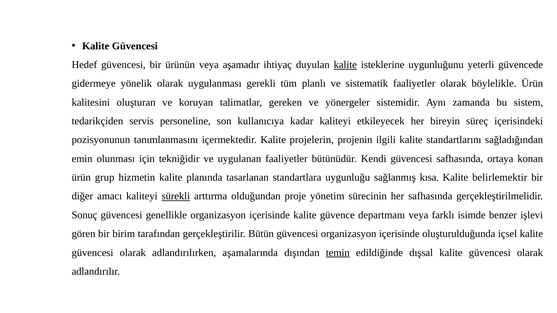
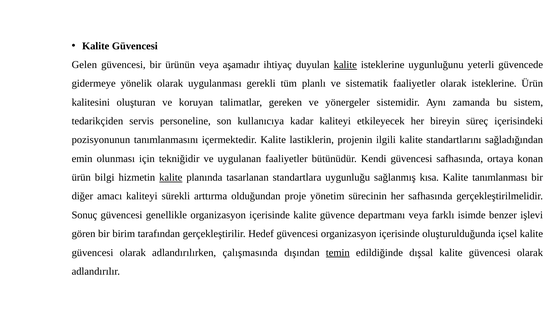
Hedef: Hedef -> Gelen (84, 65)
olarak böylelikle: böylelikle -> isteklerine (494, 84)
projelerin: projelerin -> lastiklerin (312, 140)
grup: grup -> bilgi (105, 178)
kalite underline: none -> present (171, 178)
belirlemektir: belirlemektir -> tanımlanması (500, 178)
sürekli underline: present -> none (176, 196)
Bütün: Bütün -> Hedef (261, 234)
aşamalarında: aşamalarında -> çalışmasında (250, 253)
